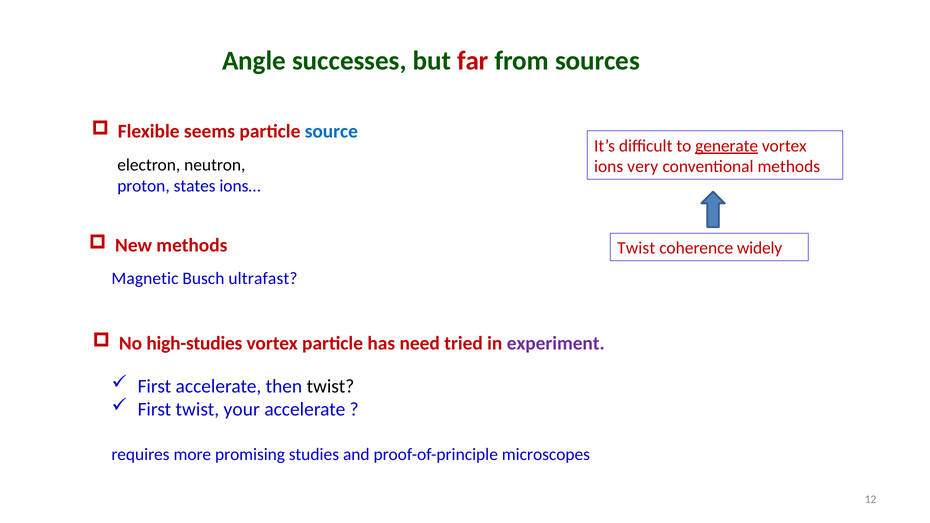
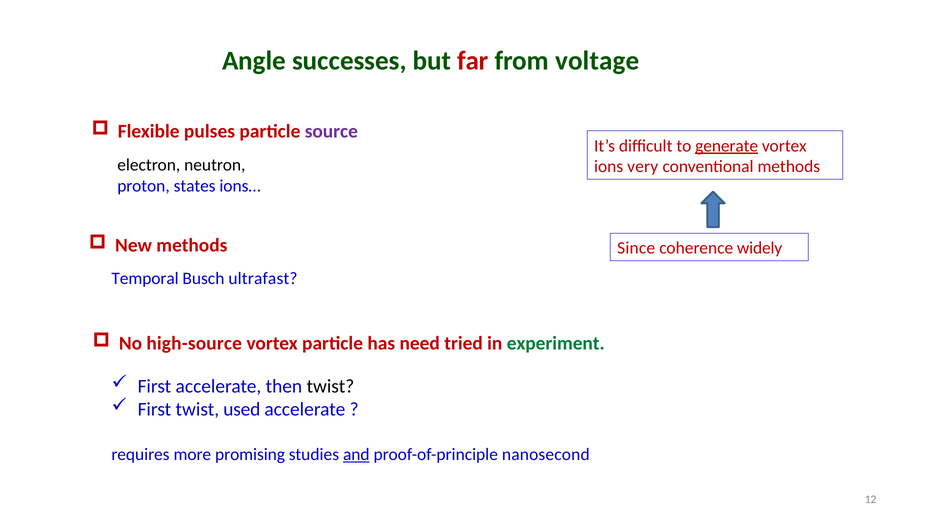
sources: sources -> voltage (597, 61)
seems: seems -> pulses (210, 132)
source colour: blue -> purple (331, 132)
Twist: Twist -> Since (636, 248)
Magnetic: Magnetic -> Temporal (145, 278)
high-studies: high-studies -> high-source (194, 344)
experiment colour: purple -> green (556, 344)
your: your -> used (242, 410)
and underline: none -> present (356, 455)
microscopes: microscopes -> nanosecond (546, 455)
